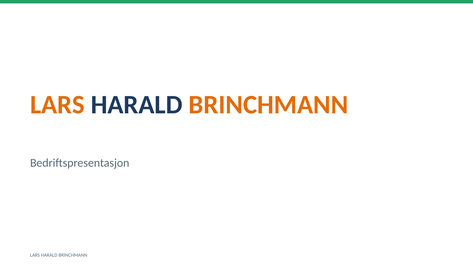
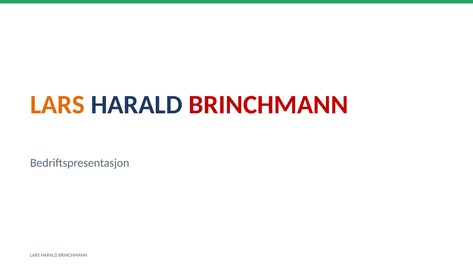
BRINCHMANN colour: orange -> red (268, 105)
